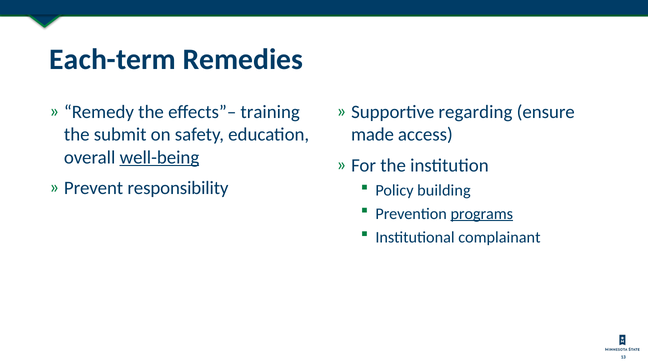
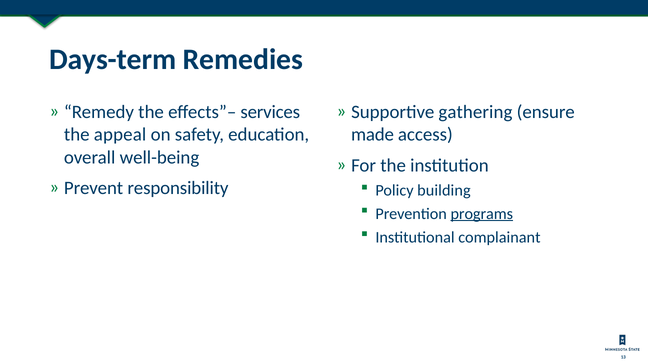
Each-term: Each-term -> Days-term (113, 59)
training: training -> services (270, 112)
regarding: regarding -> gathering (475, 112)
submit: submit -> appeal (120, 135)
well-being underline: present -> none (159, 158)
